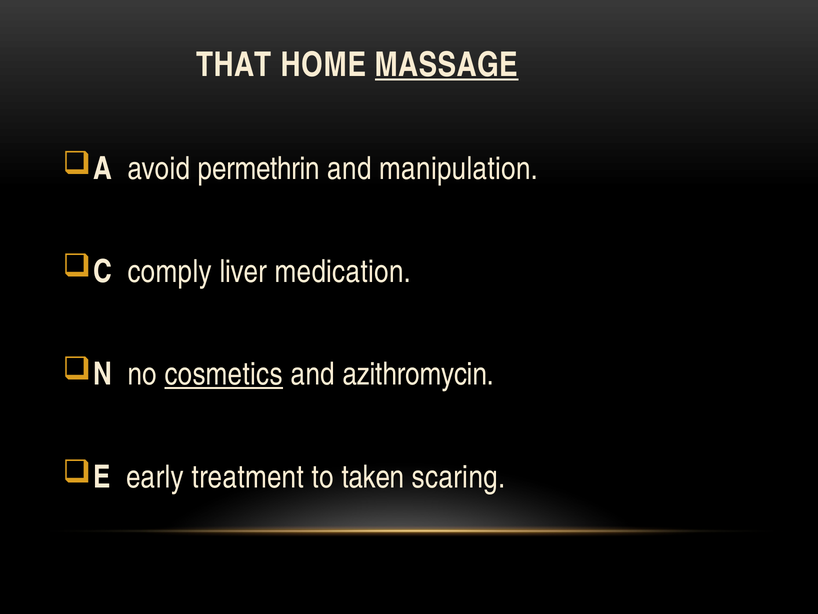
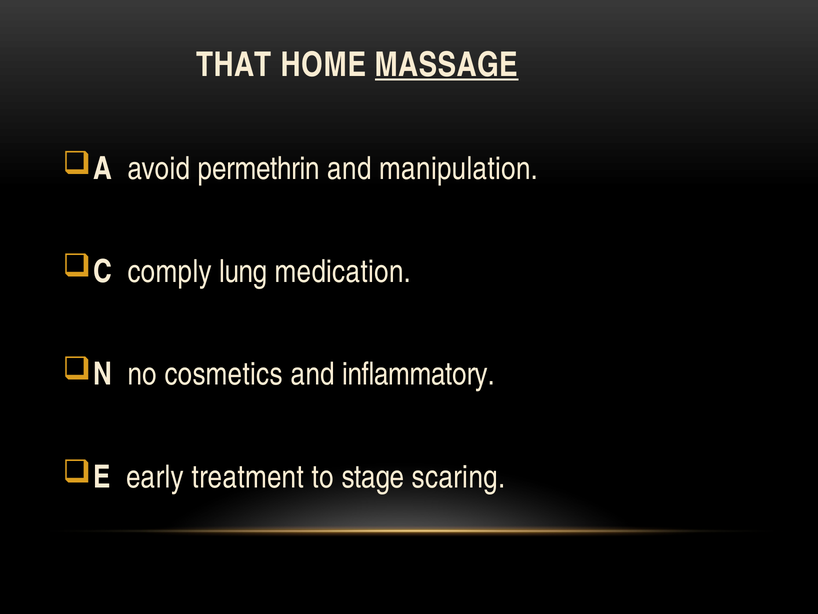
liver: liver -> lung (243, 271)
cosmetics underline: present -> none (224, 374)
azithromycin: azithromycin -> inflammatory (418, 374)
taken: taken -> stage (373, 477)
